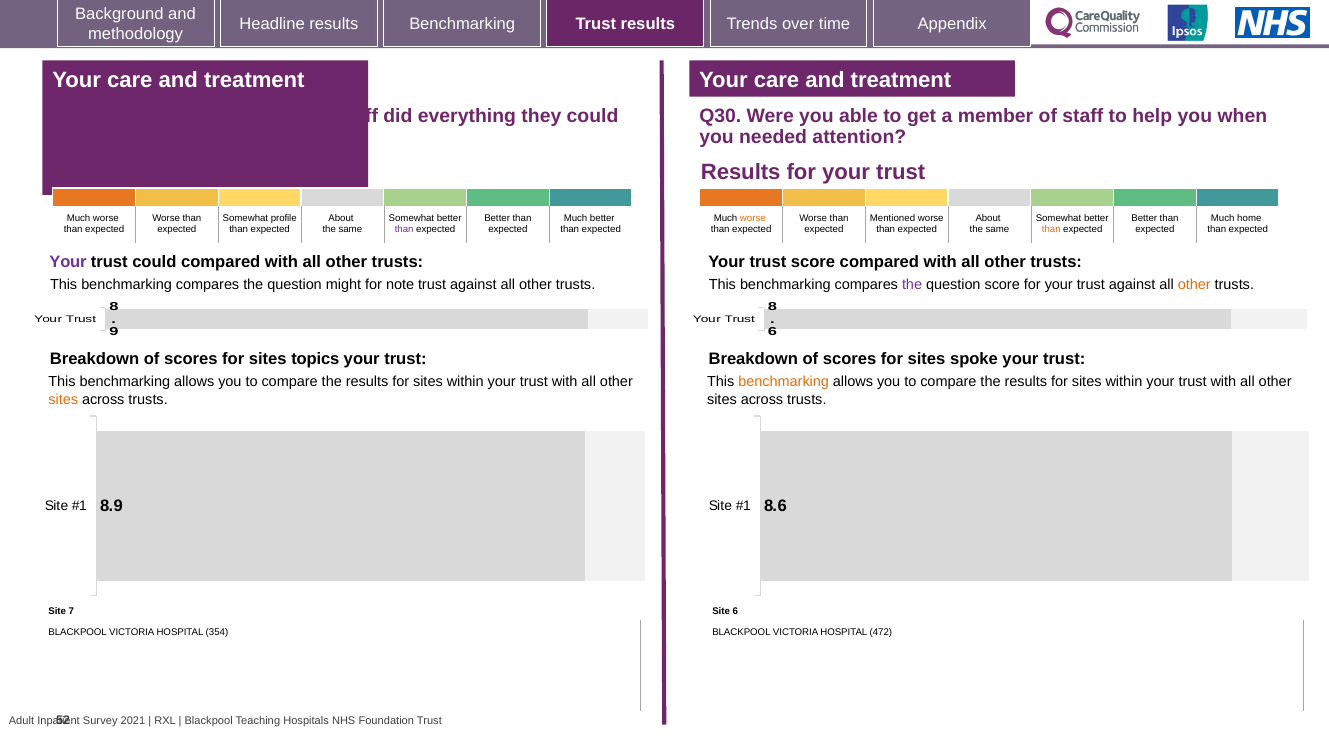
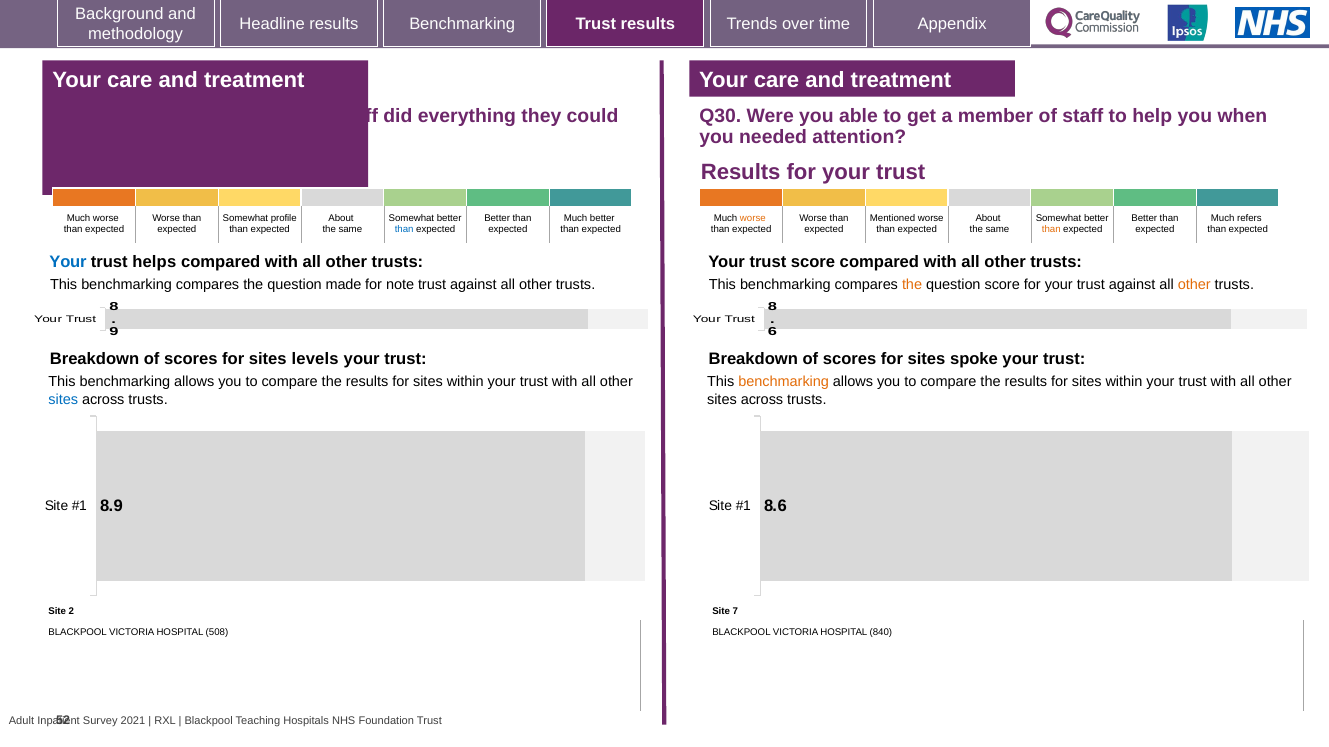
home: home -> refers (1249, 218)
than colour: purple -> blue (404, 229)
Your colour: purple -> blue (68, 262)
trust could: could -> helps (154, 262)
might: might -> made (344, 285)
the colour: purple -> orange (912, 285)
topics: topics -> levels (315, 360)
sites colour: orange -> blue (63, 400)
7: 7 -> 2 (71, 611)
Site 6: 6 -> 7 (735, 611)
354: 354 -> 508 (217, 633)
472: 472 -> 840 (881, 633)
